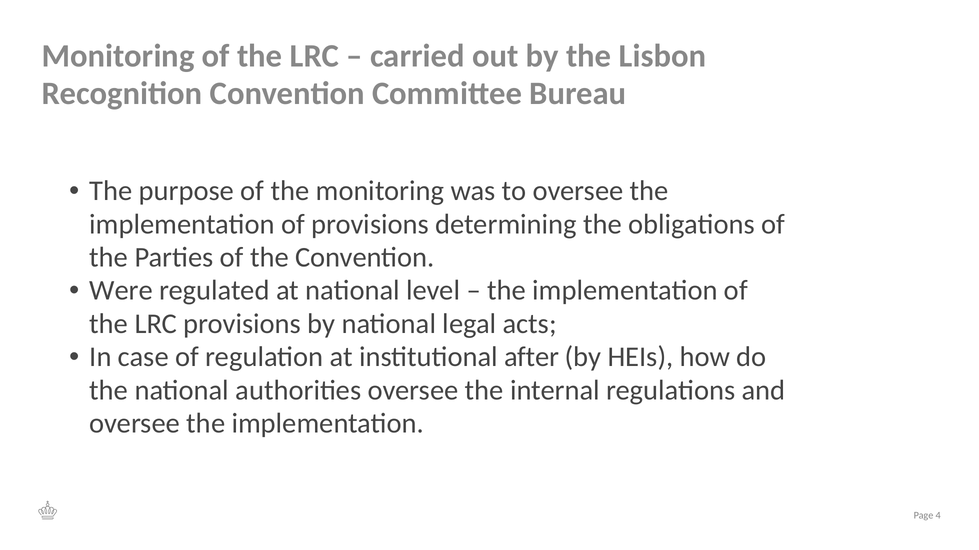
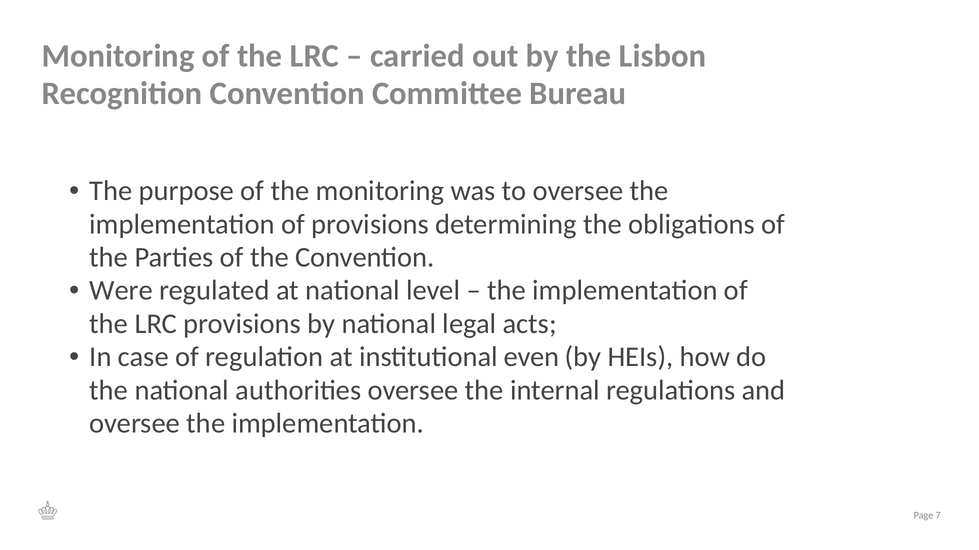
after: after -> even (531, 357)
4: 4 -> 7 (938, 516)
